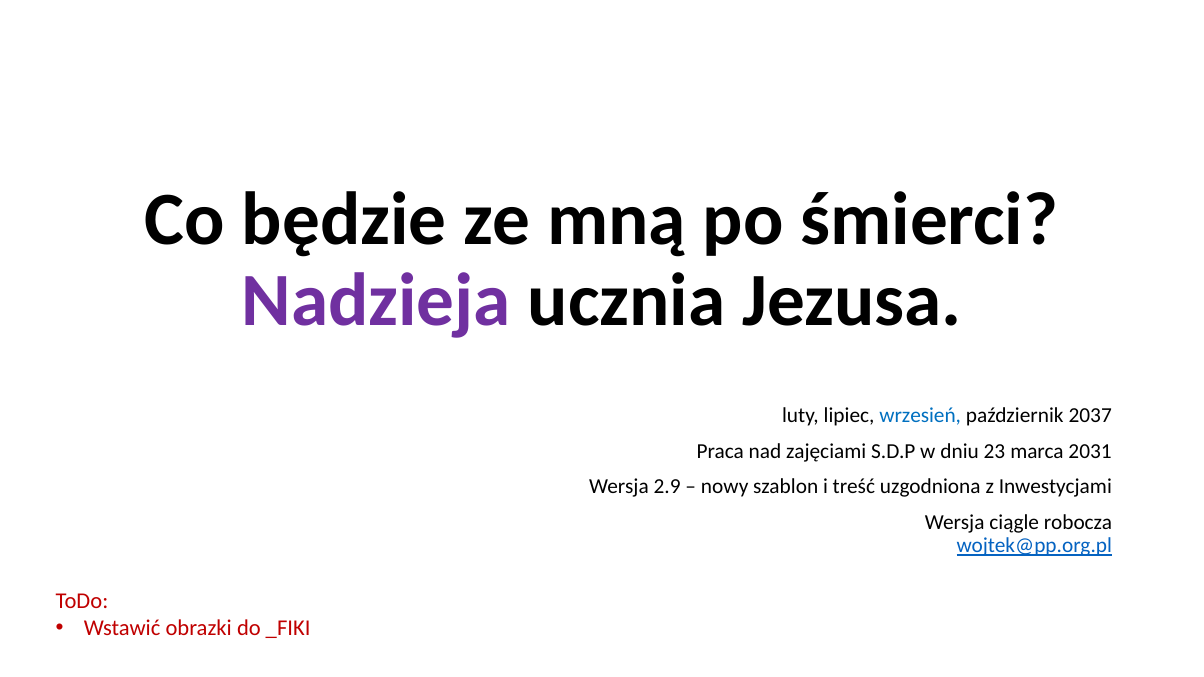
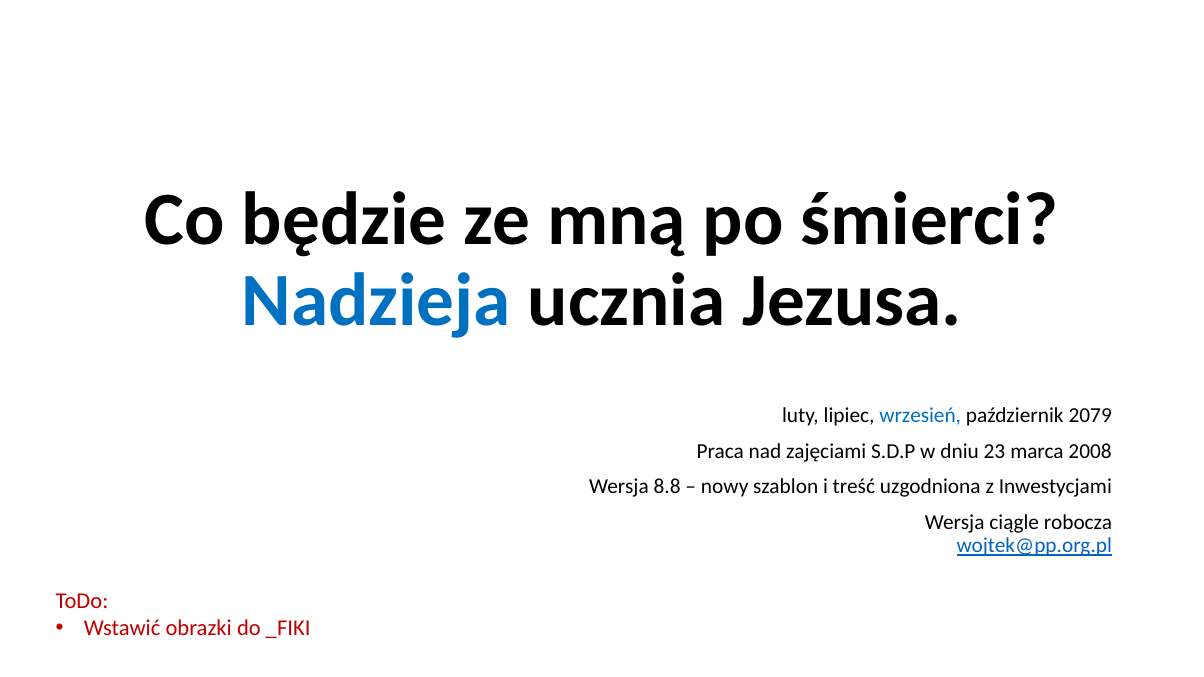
Nadzieja colour: purple -> blue (376, 301)
2037: 2037 -> 2079 (1090, 416)
2031: 2031 -> 2008 (1090, 451)
2.9: 2.9 -> 8.8 (667, 487)
